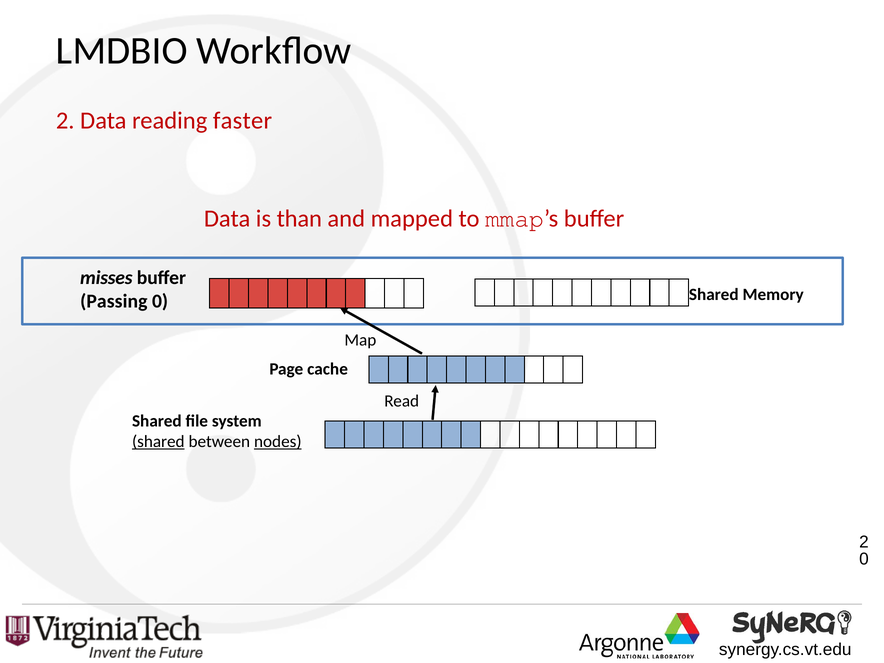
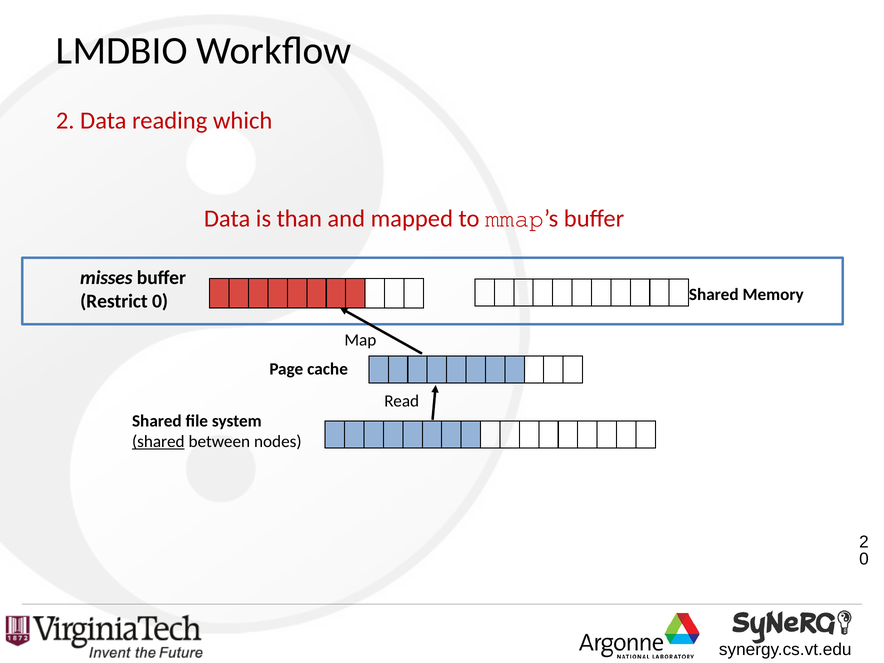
faster: faster -> which (243, 121)
Passing: Passing -> Restrict (114, 301)
nodes underline: present -> none (278, 442)
